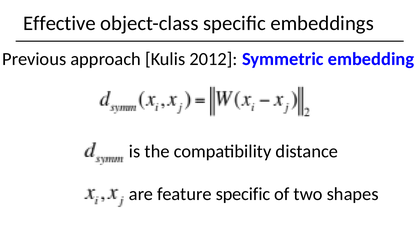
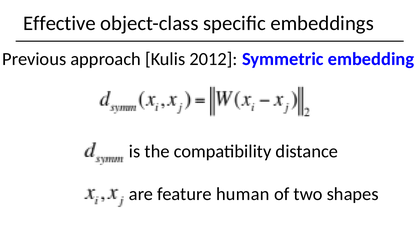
feature specific: specific -> human (243, 194)
